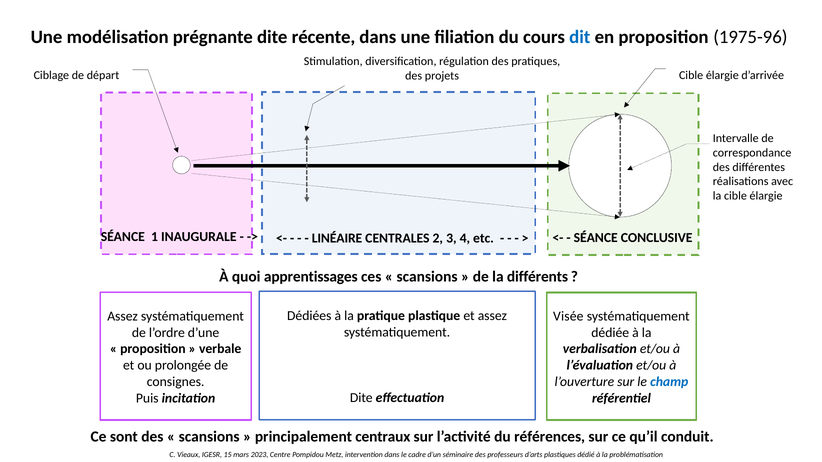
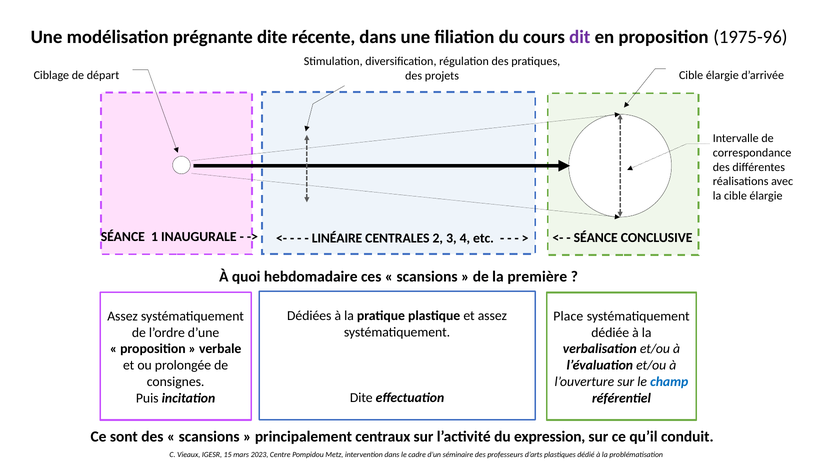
dit colour: blue -> purple (580, 37)
apprentissages: apprentissages -> hebdomadaire (311, 277)
différents: différents -> première (537, 277)
Visée: Visée -> Place (568, 316)
références: références -> expression (550, 437)
